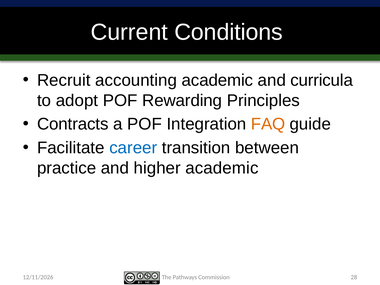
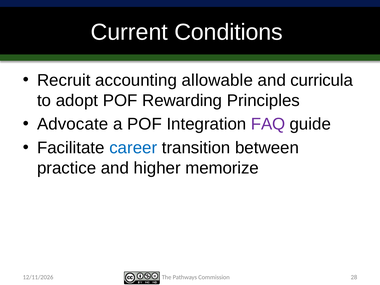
accounting academic: academic -> allowable (217, 80)
Contracts: Contracts -> Advocate (73, 124)
FAQ colour: orange -> purple (268, 124)
higher academic: academic -> memorize (222, 168)
